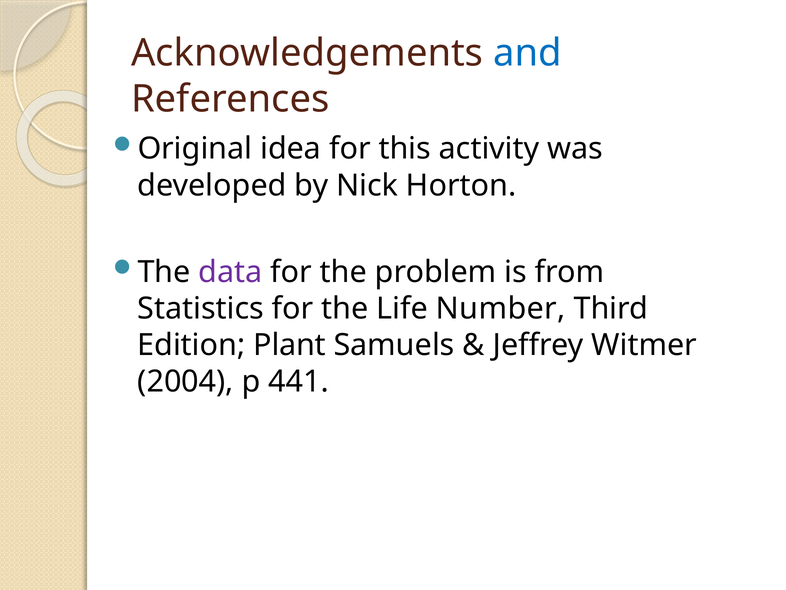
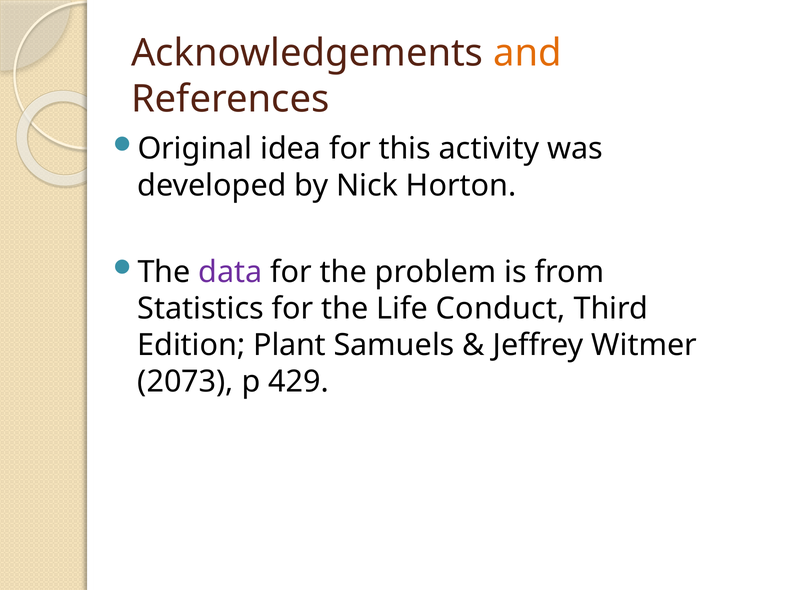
and colour: blue -> orange (527, 53)
Number: Number -> Conduct (501, 308)
2004: 2004 -> 2073 (186, 382)
441: 441 -> 429 (299, 382)
